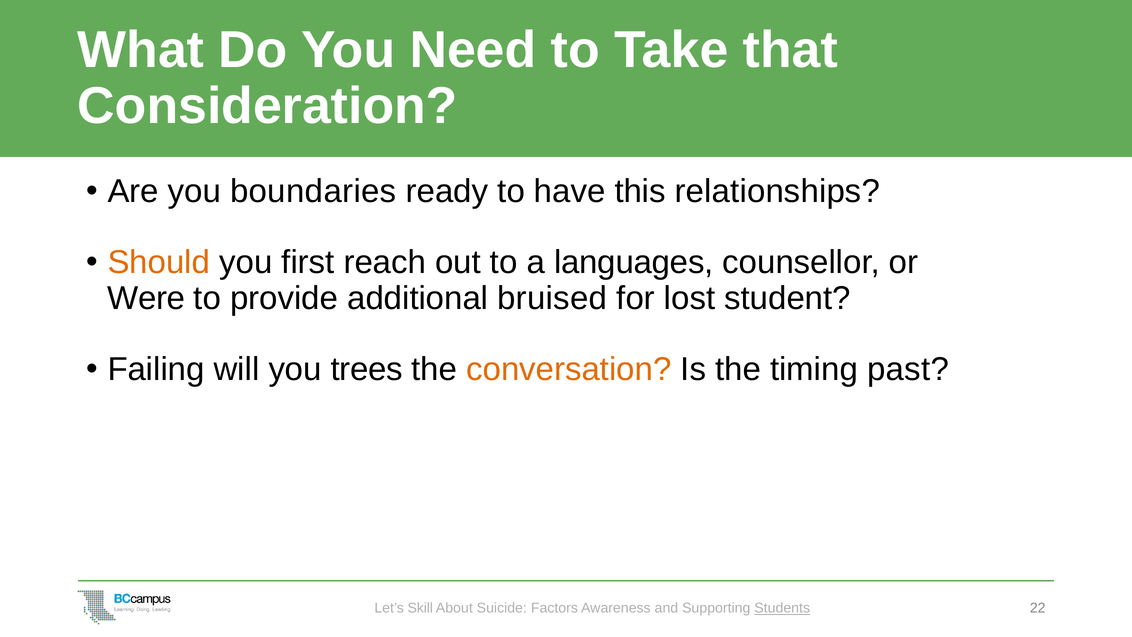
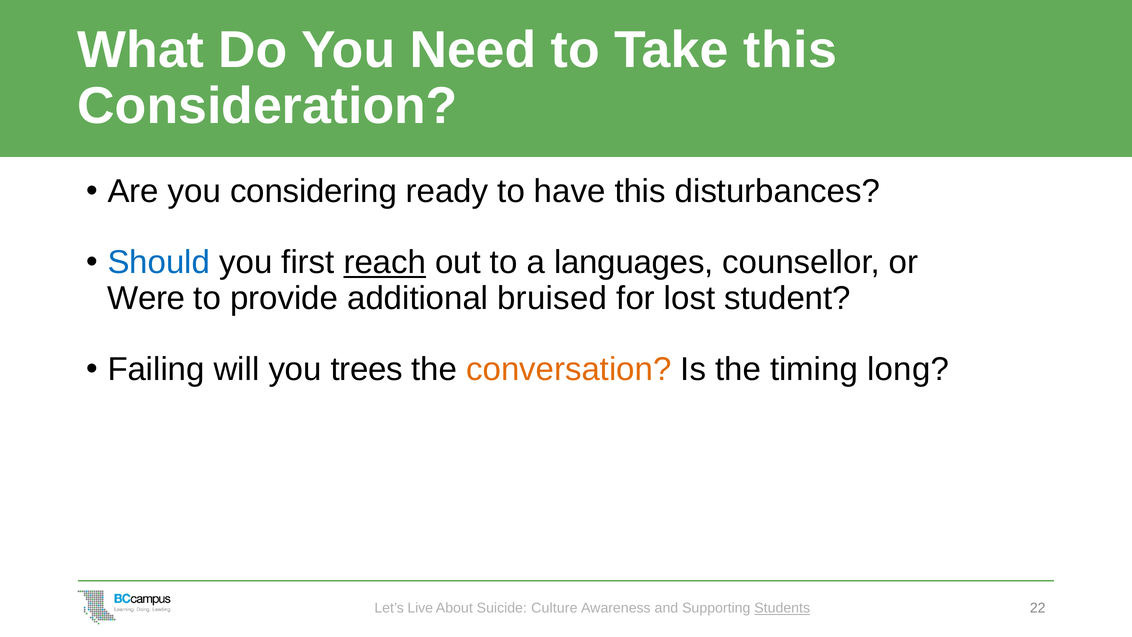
Take that: that -> this (790, 50)
boundaries: boundaries -> considering (314, 191)
relationships: relationships -> disturbances (777, 191)
Should colour: orange -> blue (159, 262)
reach underline: none -> present (385, 262)
past: past -> long (908, 369)
Skill: Skill -> Live (420, 608)
Factors: Factors -> Culture (554, 608)
